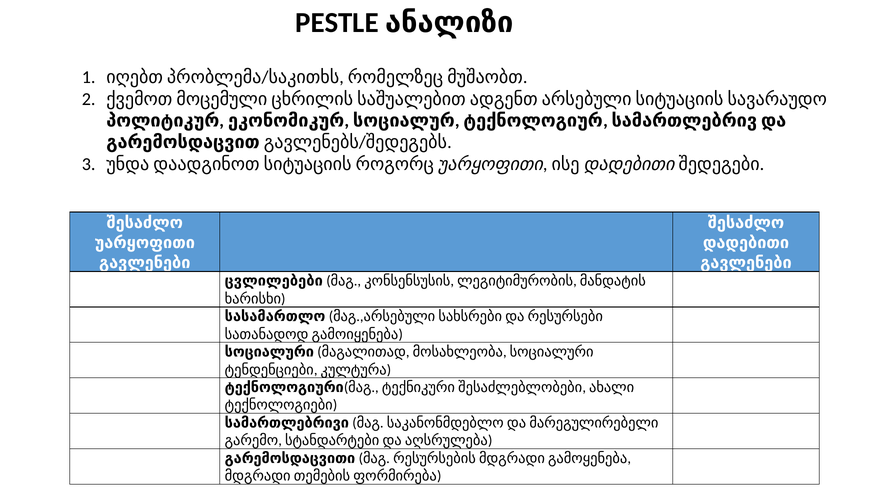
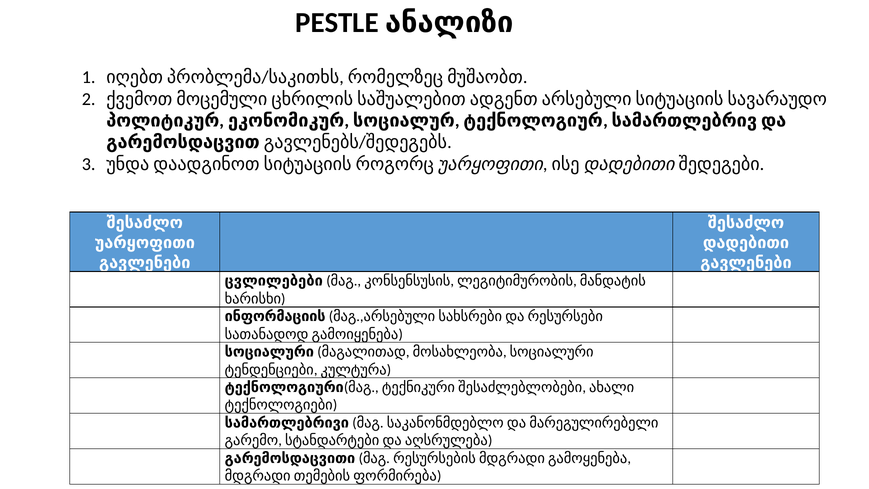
სასამართლო: სასამართლო -> ინფორმაციის (275, 316)
